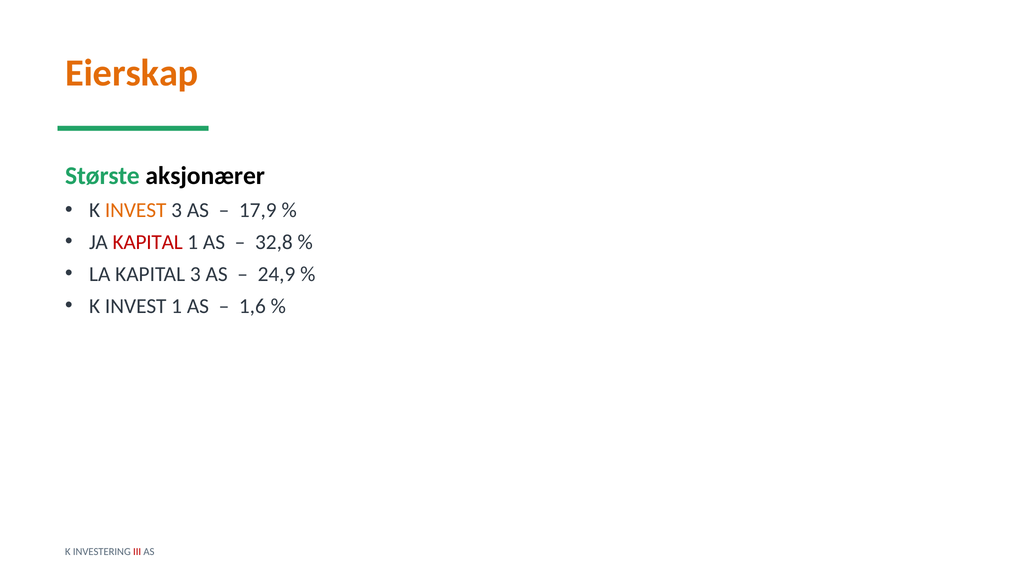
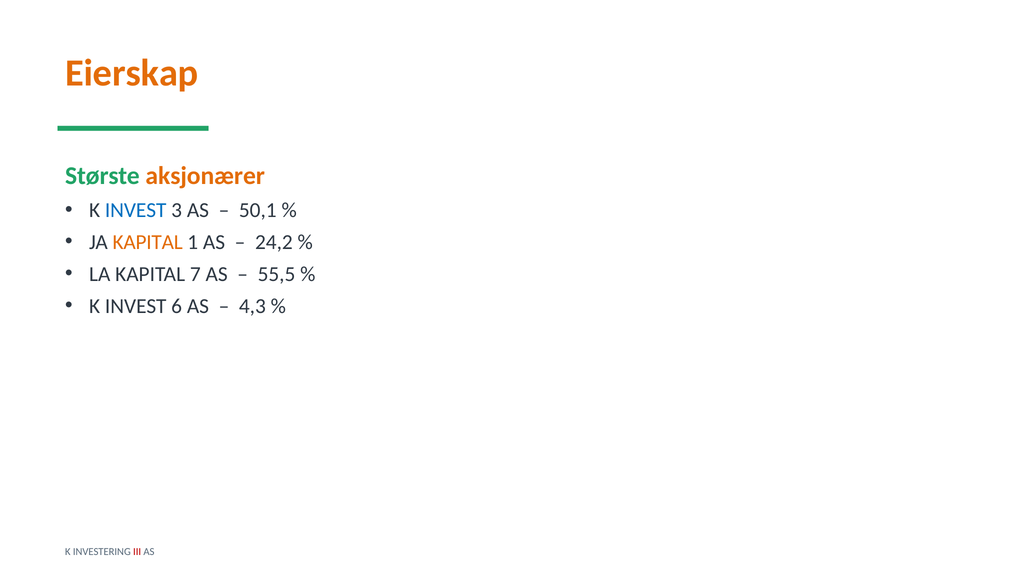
aksjonærer colour: black -> orange (205, 176)
INVEST colour: orange -> blue (136, 210)
17,9: 17,9 -> 50,1 (258, 210)
KAPITAL colour: red -> orange (148, 242)
32,8: 32,8 -> 24,2 (274, 242)
KAPITAL 3: 3 -> 7 (195, 274)
24,9: 24,9 -> 55,5 (276, 274)
INVEST 1: 1 -> 6 (177, 306)
1,6: 1,6 -> 4,3 (252, 306)
